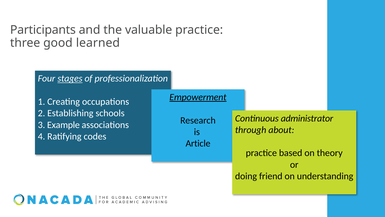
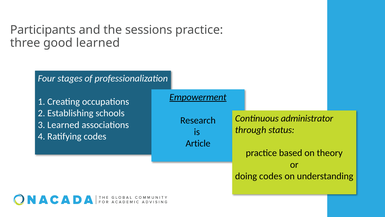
valuable: valuable -> sessions (149, 30)
stages underline: present -> none (70, 78)
3 Example: Example -> Learned (63, 125)
about: about -> status (281, 130)
doing friend: friend -> codes (271, 176)
